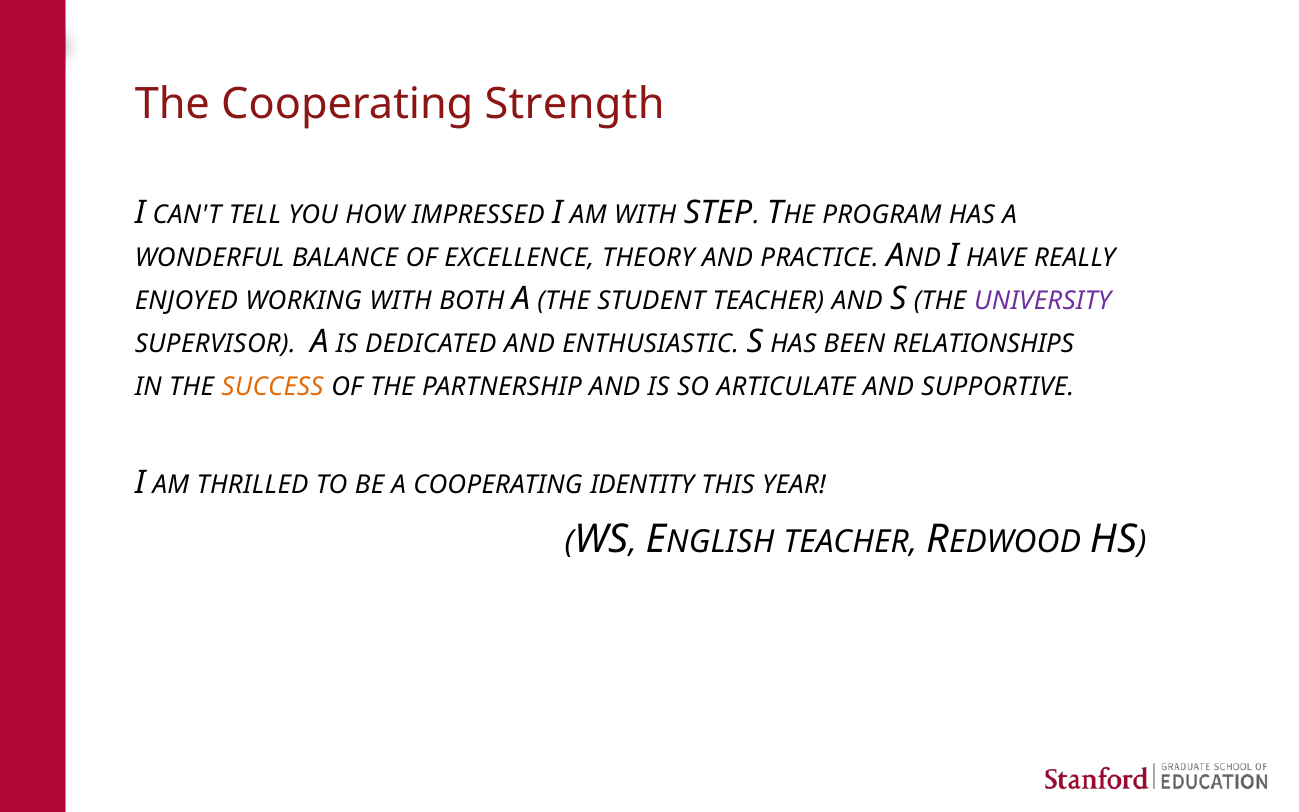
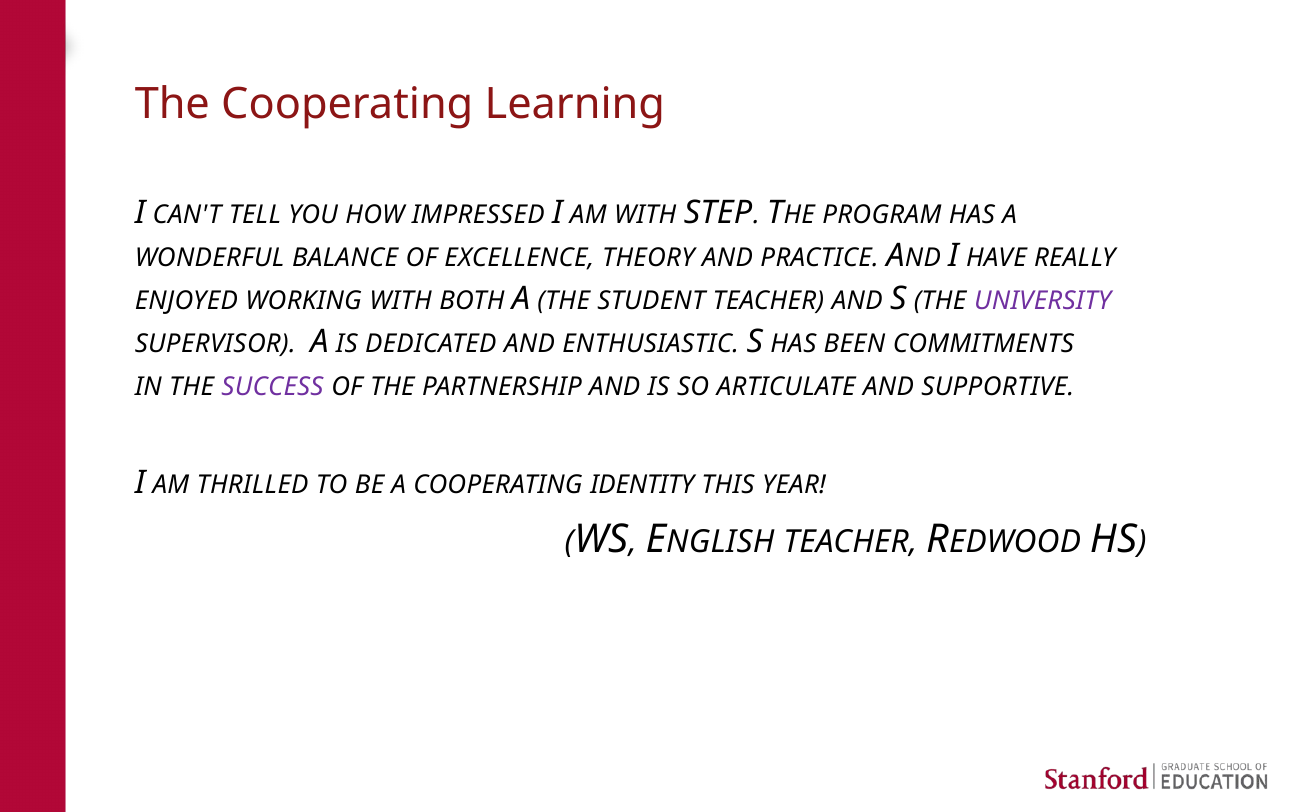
Strength: Strength -> Learning (575, 104)
RELATIONSHIPS: RELATIONSHIPS -> COMMITMENTS (983, 344)
SUCCESS colour: orange -> purple (272, 386)
